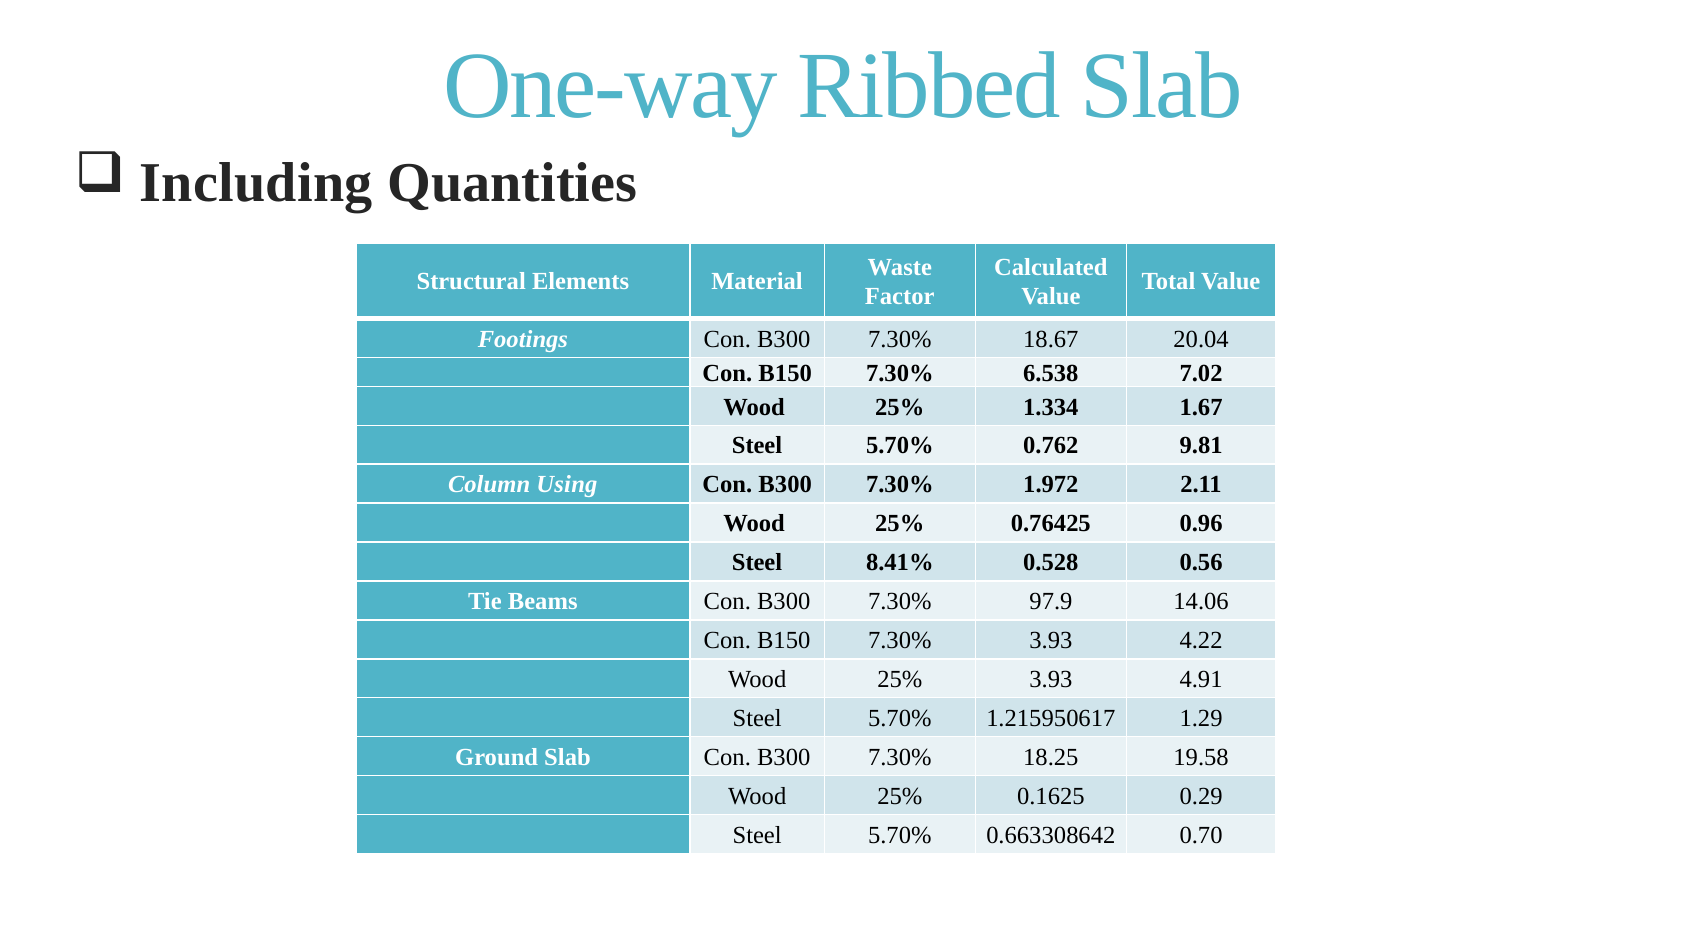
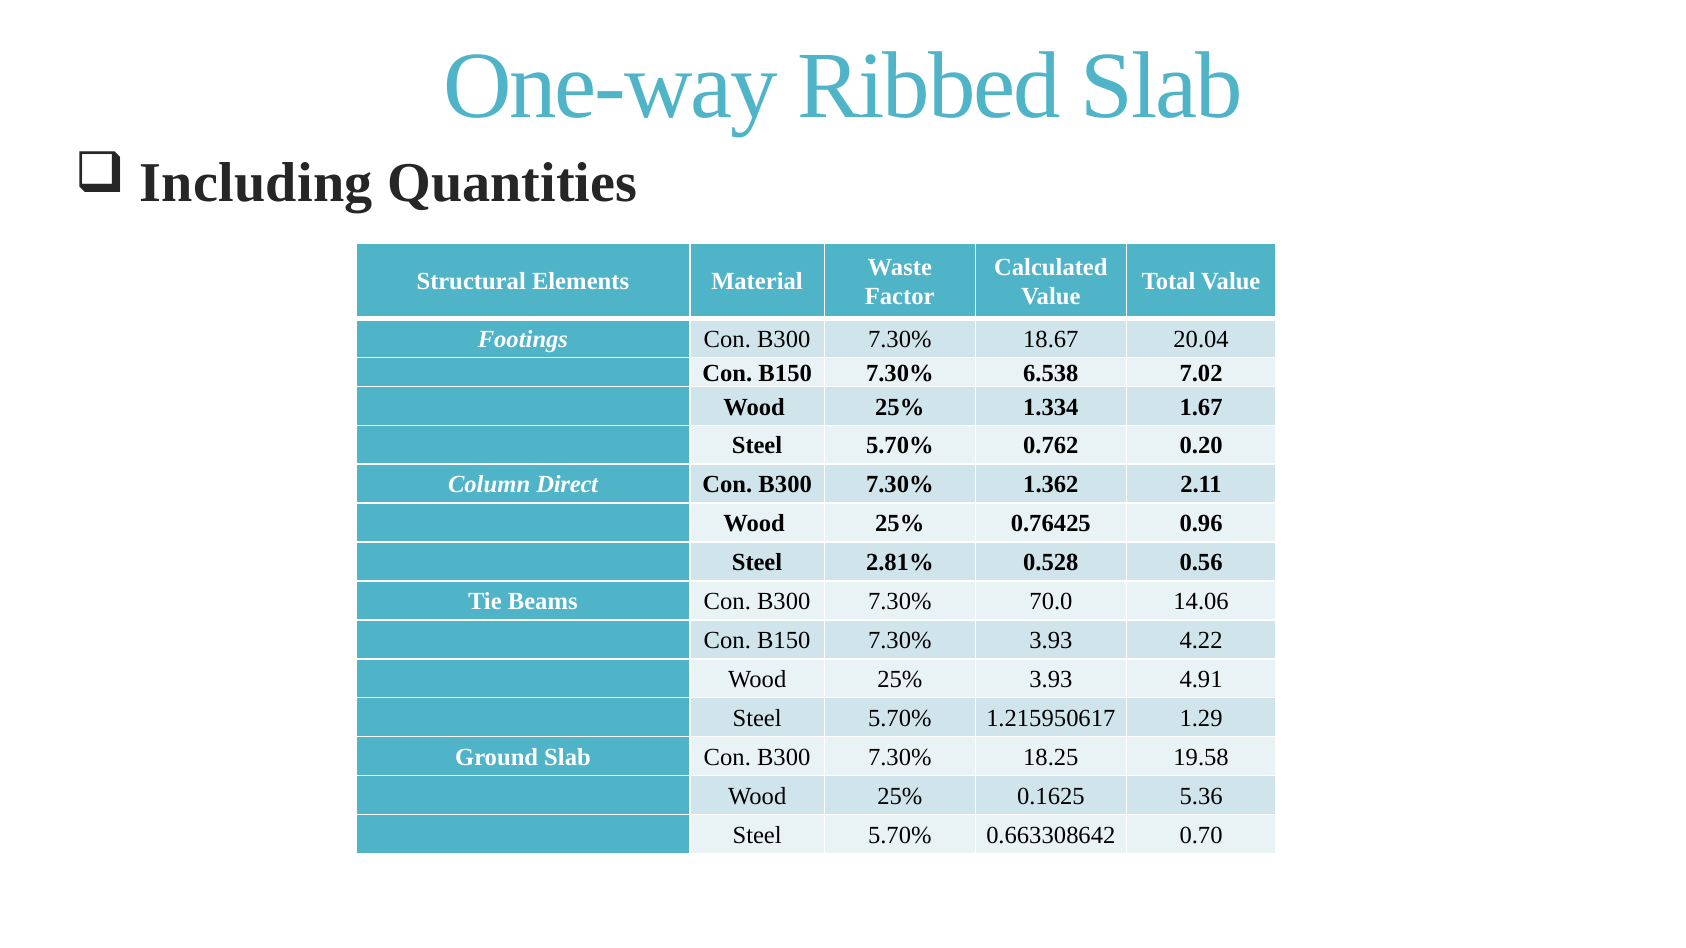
9.81: 9.81 -> 0.20 (1201, 446)
Using: Using -> Direct (567, 485)
1.972: 1.972 -> 1.362 (1051, 485)
8.41%: 8.41% -> 2.81% (900, 563)
97.9: 97.9 -> 70.0 (1051, 602)
0.29: 0.29 -> 5.36 (1201, 796)
